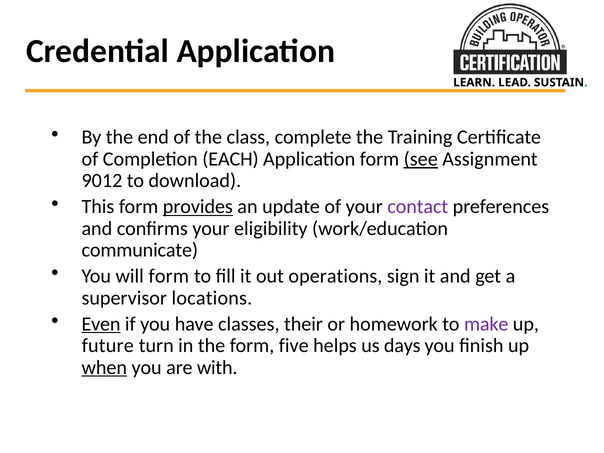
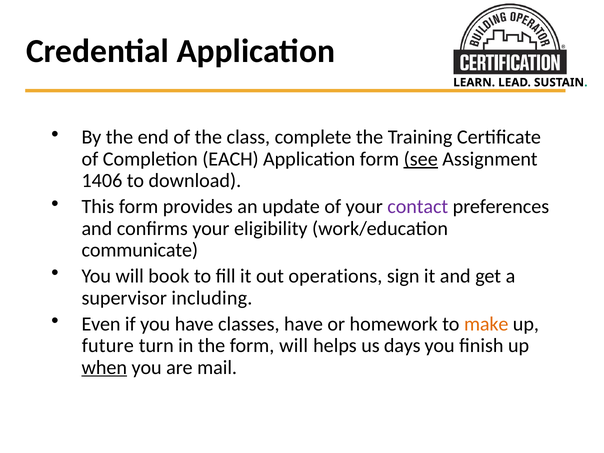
9012: 9012 -> 1406 (102, 181)
provides underline: present -> none (198, 207)
will form: form -> book (169, 276)
locations: locations -> including (212, 298)
Even underline: present -> none (101, 324)
classes their: their -> have (304, 324)
make colour: purple -> orange (486, 324)
form five: five -> will (294, 346)
with: with -> mail (217, 367)
